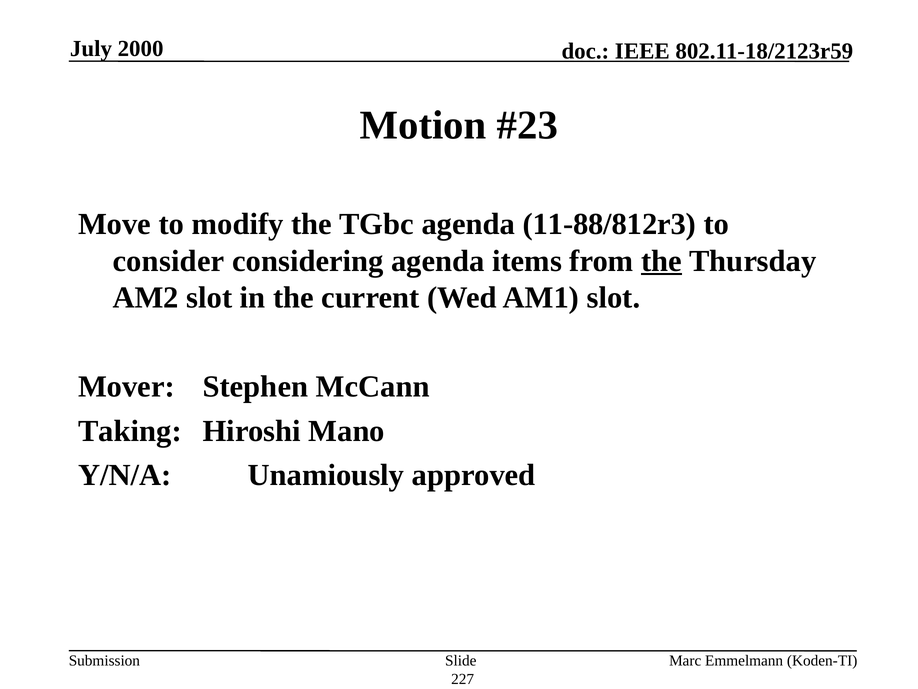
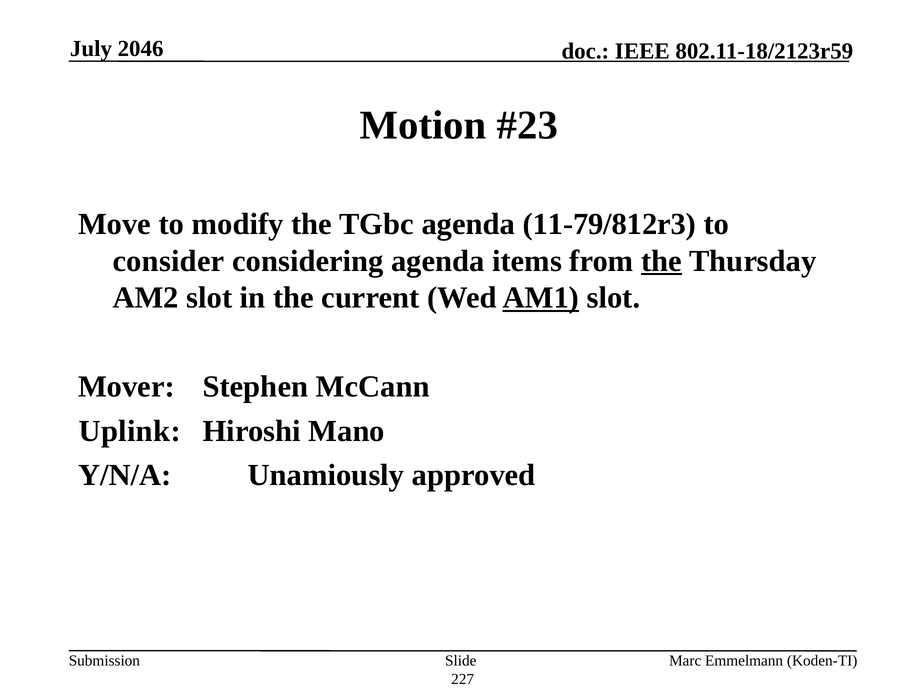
2000: 2000 -> 2046 (141, 49)
11-88/812r3: 11-88/812r3 -> 11-79/812r3 (609, 224)
AM1 underline: none -> present (541, 297)
Taking: Taking -> Uplink (130, 431)
